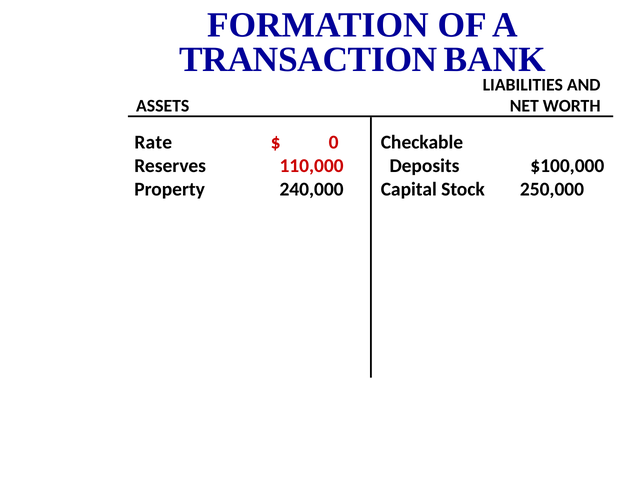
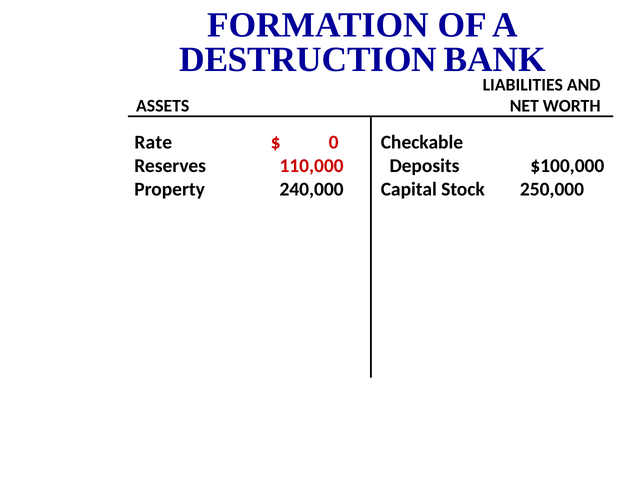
TRANSACTION: TRANSACTION -> DESTRUCTION (308, 59)
